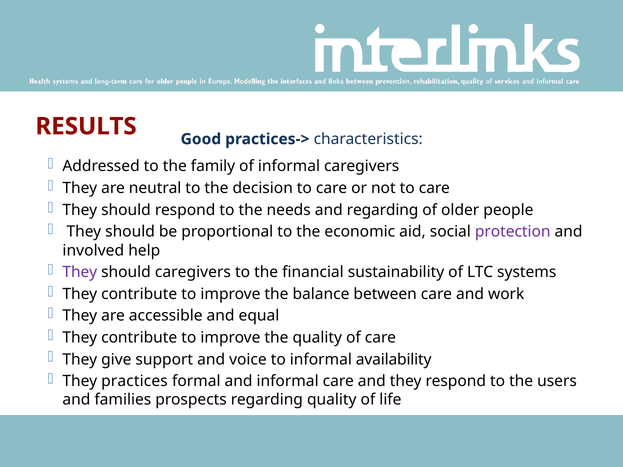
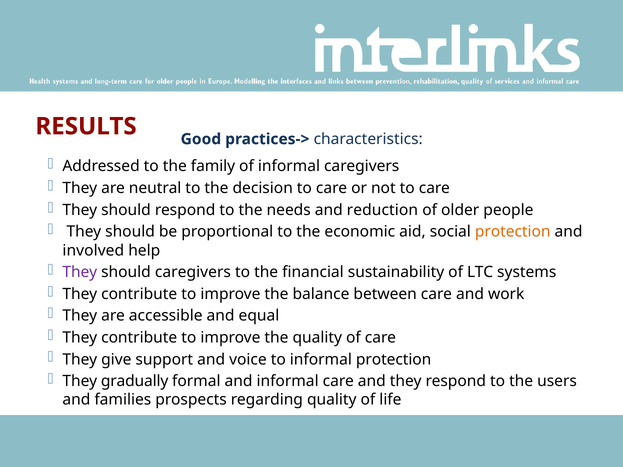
and regarding: regarding -> reduction (382, 210)
protection colour: purple -> orange (513, 232)
informal availability: availability -> protection (394, 360)
practices: practices -> gradually (135, 381)
